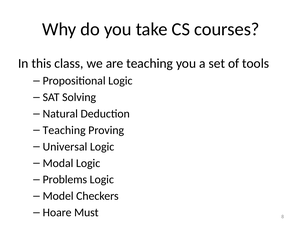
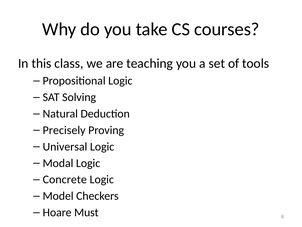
Teaching: Teaching -> Precisely (64, 130)
Problems: Problems -> Concrete (65, 179)
